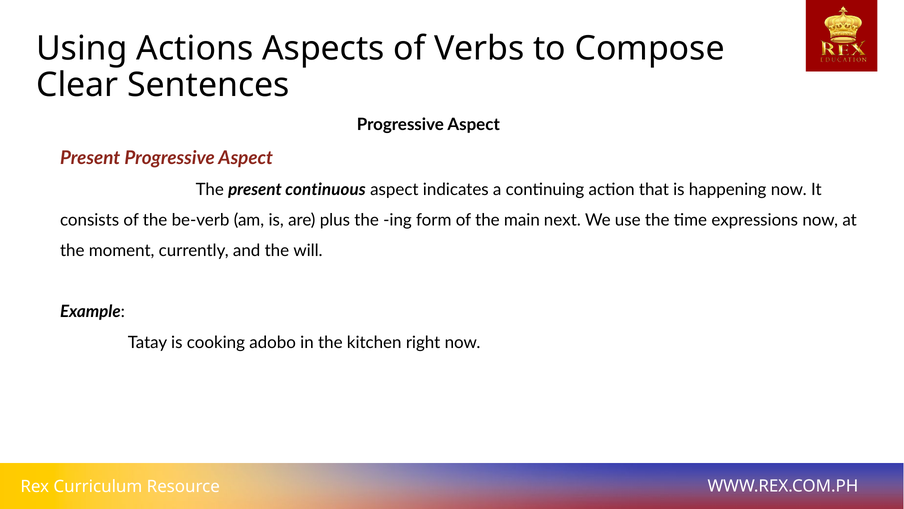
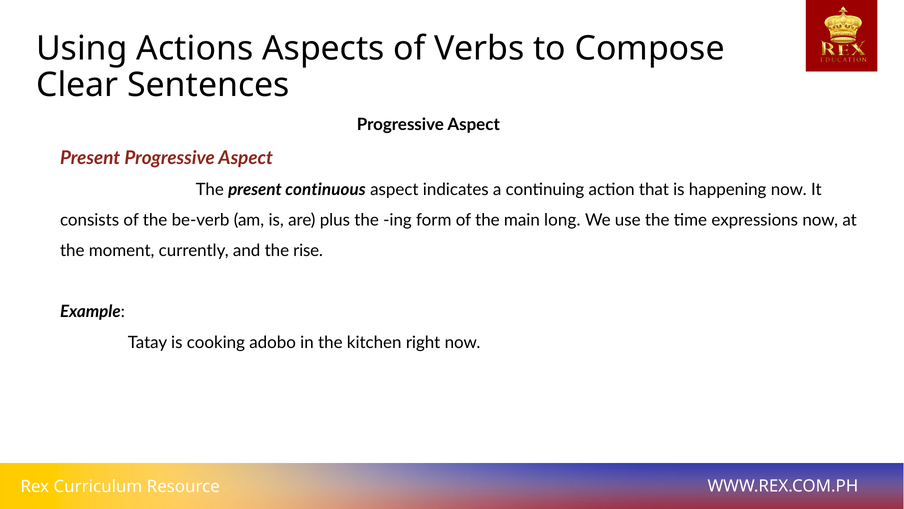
next: next -> long (562, 220)
will: will -> rise (308, 251)
